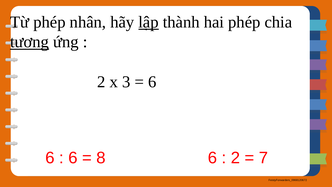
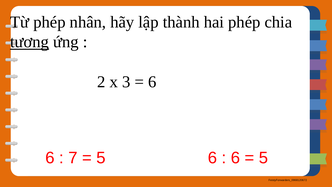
lập underline: present -> none (149, 22)
6: 6 -> 7 (73, 158)
8: 8 -> 5 (101, 158)
2: 2 -> 6 (235, 158)
7: 7 -> 5 (264, 158)
